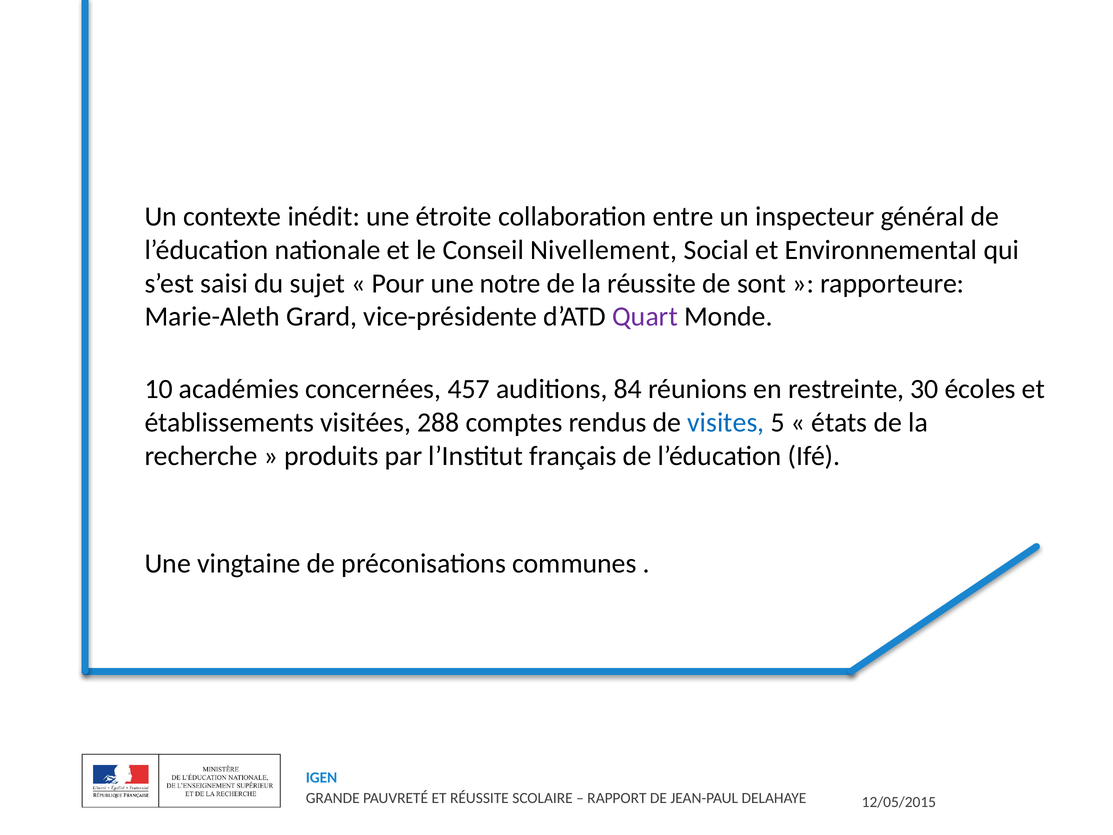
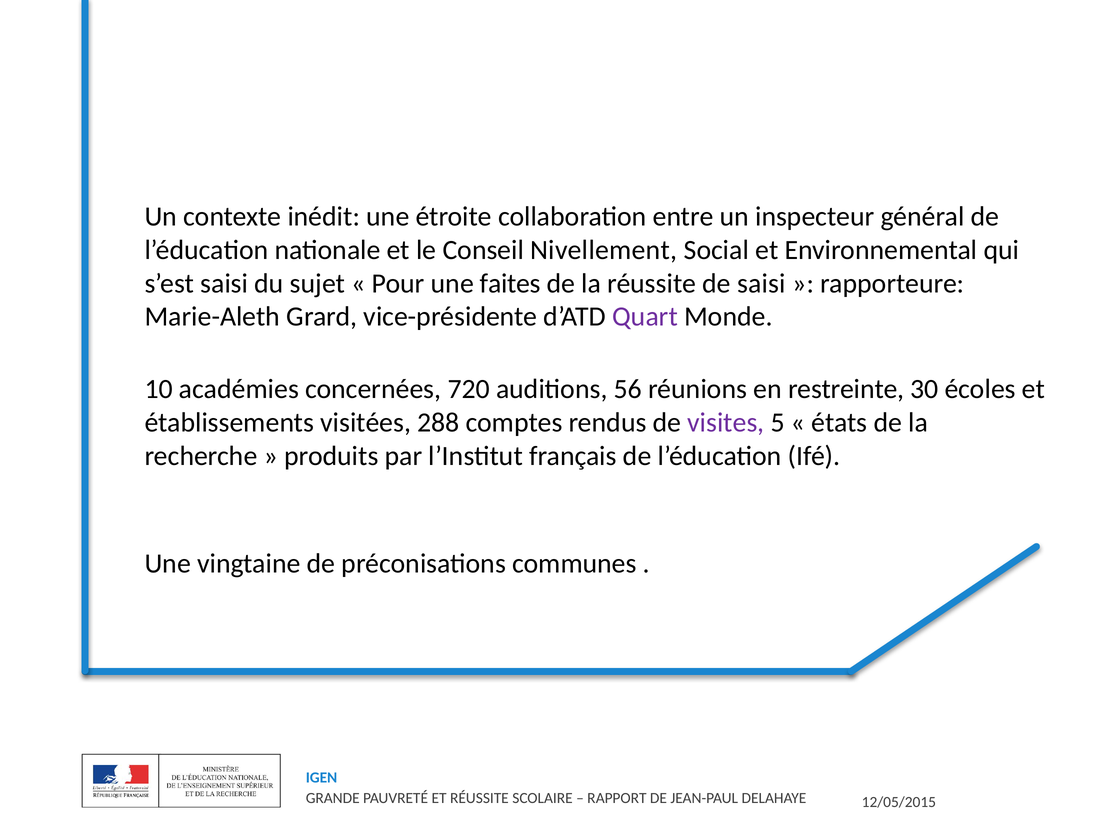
notre: notre -> faites (510, 283)
de sont: sont -> saisi (761, 283)
457: 457 -> 720 (469, 389)
84: 84 -> 56 (628, 389)
visites colour: blue -> purple (726, 422)
